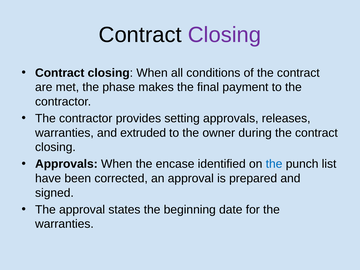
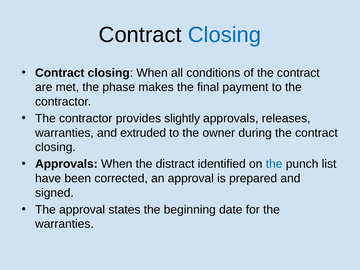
Closing colour: purple -> blue (224, 35)
setting: setting -> slightly (182, 118)
encase: encase -> distract (175, 164)
